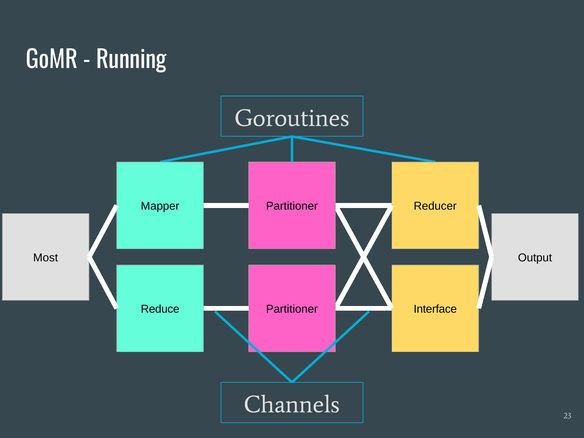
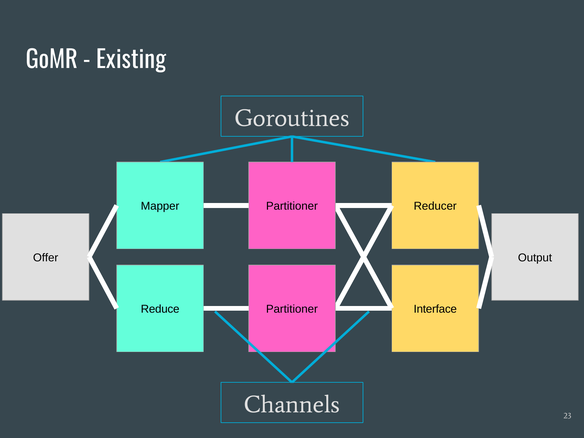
Running: Running -> Existing (131, 60)
Most: Most -> Offer (46, 258)
